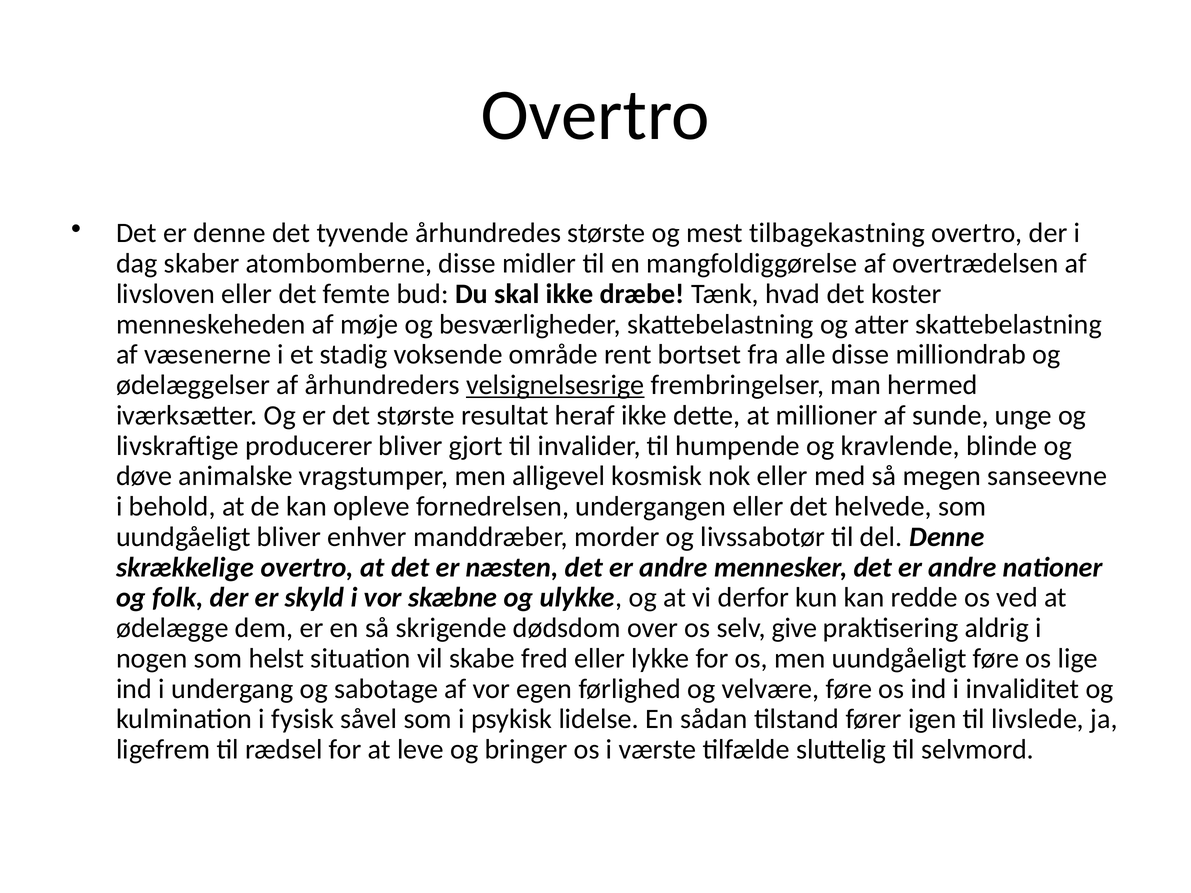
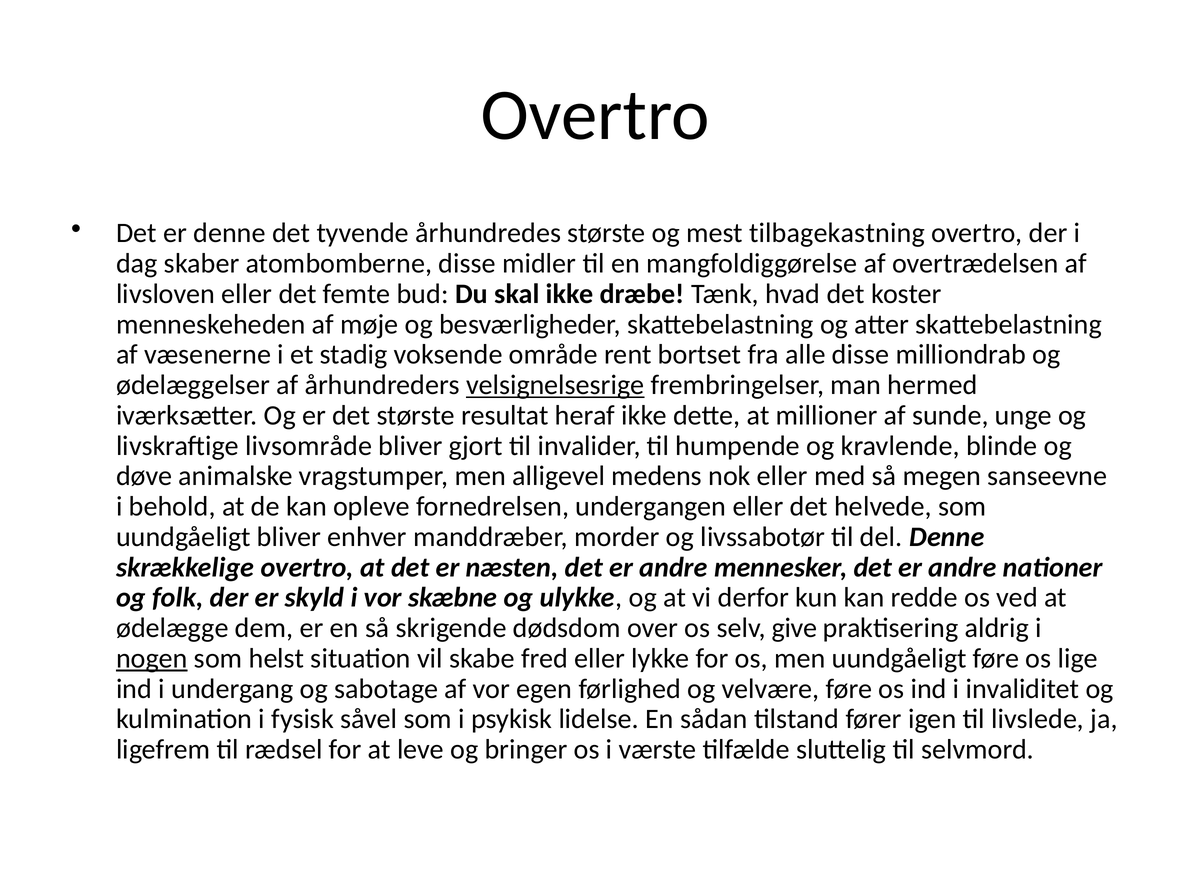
producerer: producerer -> livsområde (309, 446)
kosmisk: kosmisk -> medens (657, 476)
nogen underline: none -> present (152, 659)
